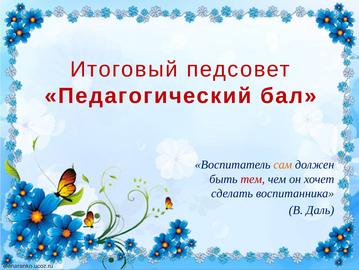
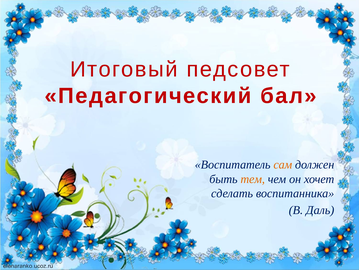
тем colour: red -> orange (253, 179)
